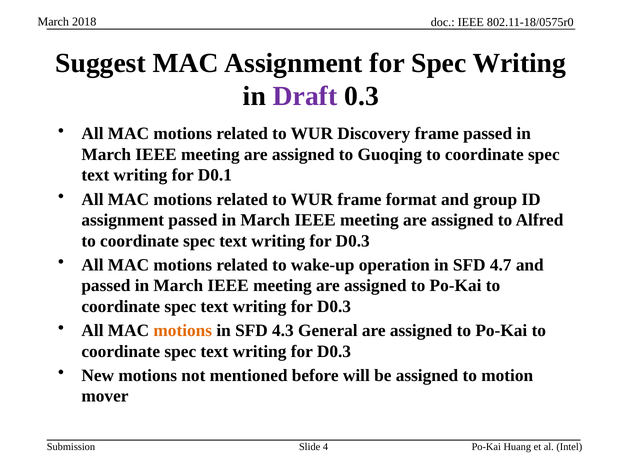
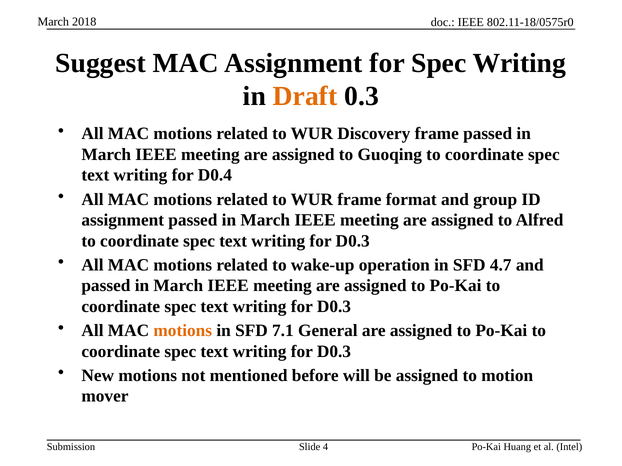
Draft colour: purple -> orange (305, 96)
D0.1: D0.1 -> D0.4 (215, 175)
4.3: 4.3 -> 7.1 (283, 331)
